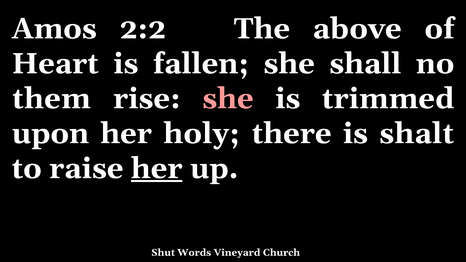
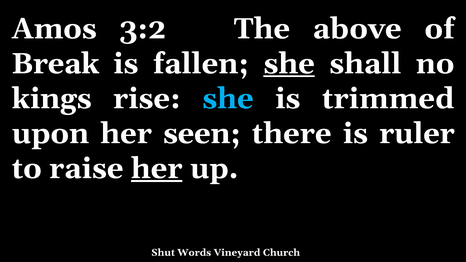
2:2: 2:2 -> 3:2 (143, 29)
Heart: Heart -> Break (55, 64)
she underline: none -> present (289, 64)
them: them -> kings (52, 99)
she colour: pink -> light blue (228, 99)
holy: holy -> seen (202, 134)
shalt: shalt -> ruler (417, 134)
